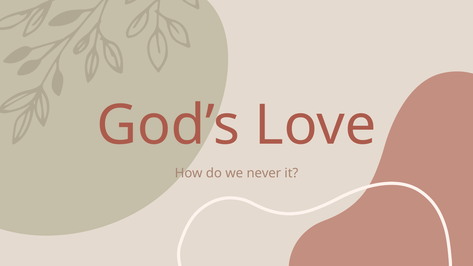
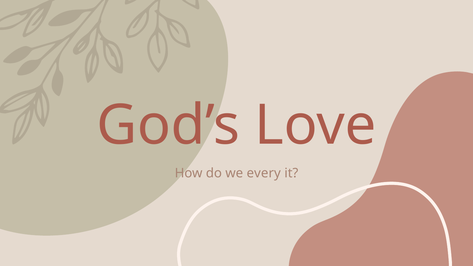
never: never -> every (264, 173)
